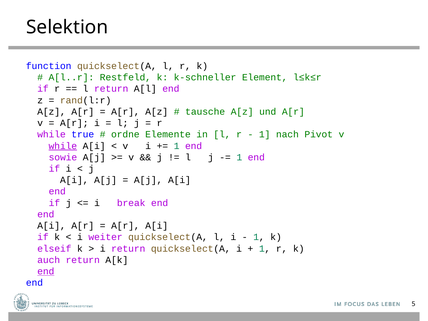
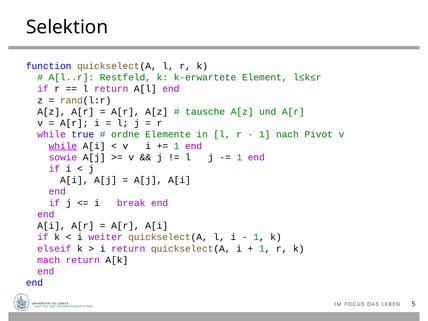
k-schneller: k-schneller -> k-erwartete (205, 77)
auch: auch -> mach (49, 260)
end underline: present -> none (46, 271)
